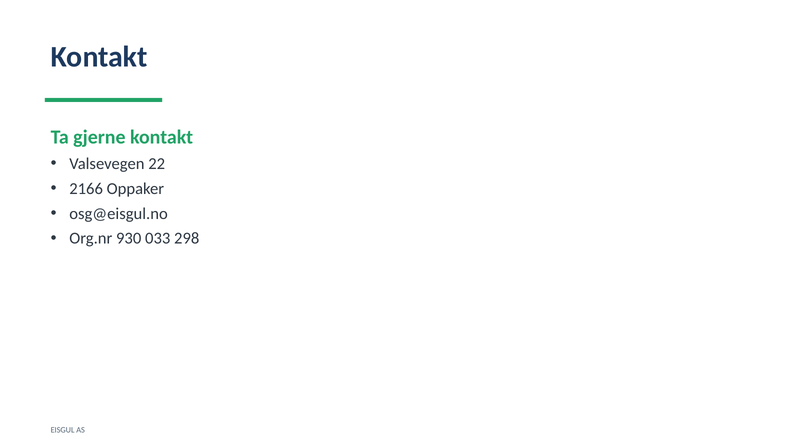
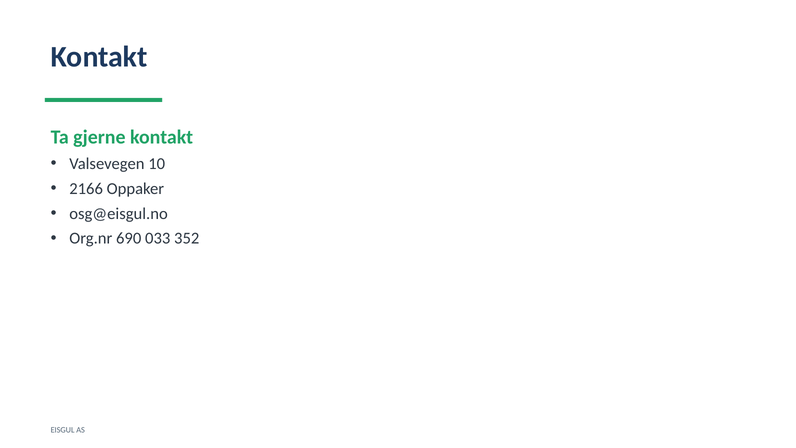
22: 22 -> 10 (157, 164)
930: 930 -> 690 (129, 238)
298: 298 -> 352 (187, 238)
